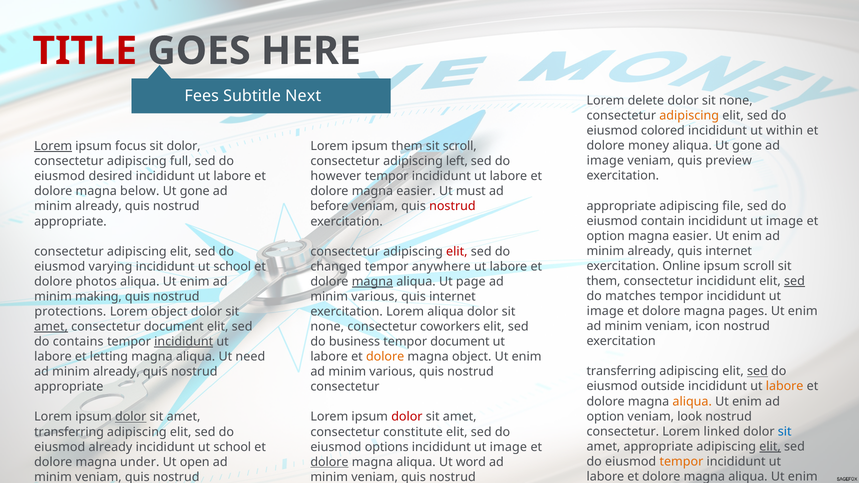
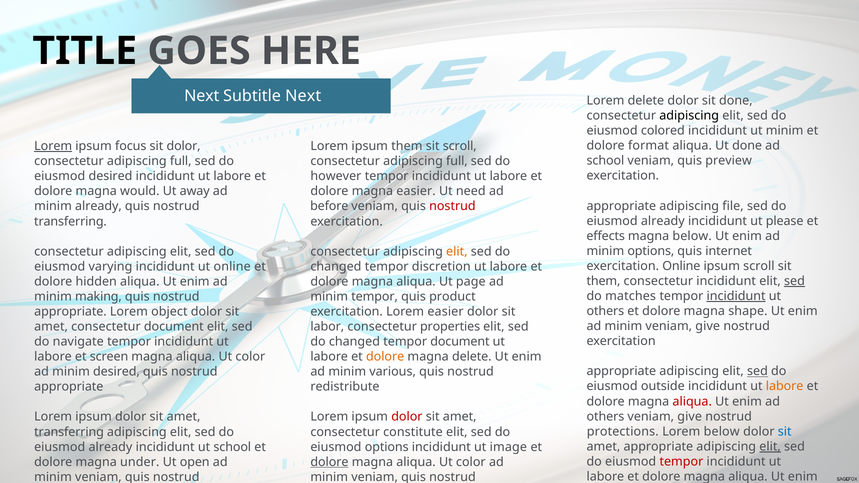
TITLE colour: red -> black (85, 51)
Fees: Fees -> Next (202, 96)
none: none -> done (736, 101)
adipiscing colour: orange -> black (689, 116)
ut within: within -> minim (785, 131)
money: money -> format (649, 146)
aliqua Ut gone: gone -> done (747, 146)
image: image -> school (605, 161)
left: left -> full (457, 161)
below: below -> would (140, 191)
gone: gone -> away (195, 191)
must: must -> need (471, 191)
contain: contain -> already (663, 221)
image: image -> please (785, 221)
appropriate: appropriate -> transferring (70, 221)
option: option -> effects (606, 236)
easier: easier -> below (692, 236)
already: already -> options (651, 251)
elit colour: red -> orange (457, 252)
school: school -> online (232, 267)
anywhere: anywhere -> discretion (441, 267)
photos: photos -> hidden (96, 282)
magna underline: present -> none (372, 282)
incididunt underline: none -> present (736, 296)
various: various -> tempor (375, 297)
internet: internet -> product (452, 297)
image: image -> others (605, 311)
pages: pages -> shape (748, 311)
protections: protections -> appropriate (70, 312)
Lorem aliqua: aliqua -> easier (446, 312)
minim veniam icon: icon -> give (708, 326)
amet underline: present -> none (51, 327)
none: none -> labor (327, 327)
coworkers: coworkers -> properties (450, 327)
contains: contains -> navigate (78, 342)
incididunt underline: present -> none (184, 342)
business: business -> changed (354, 342)
letting: letting -> screen (109, 357)
need: need -> color (250, 357)
magna object: object -> delete (472, 357)
transferring: transferring -> appropriate (621, 371)
already: already -> desired (116, 372)
consectetur: consectetur -> redistribute (345, 387)
aliqua colour: orange -> red (692, 402)
option: option -> others (605, 417)
look: look -> give (690, 417)
dolor underline: present -> none (131, 417)
consectetur: consectetur -> protections (623, 432)
Lorem linked: linked -> below (722, 432)
tempor colour: orange -> red (681, 462)
word: word -> color (471, 462)
